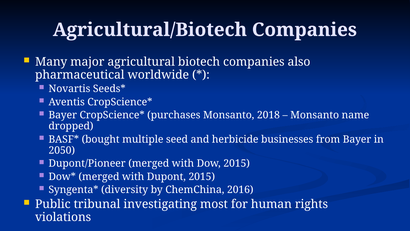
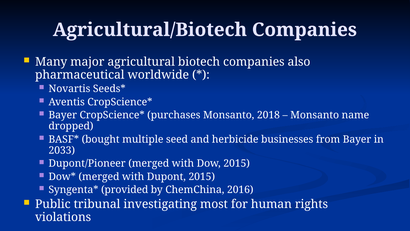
2050: 2050 -> 2033 (62, 150)
diversity: diversity -> provided (125, 190)
